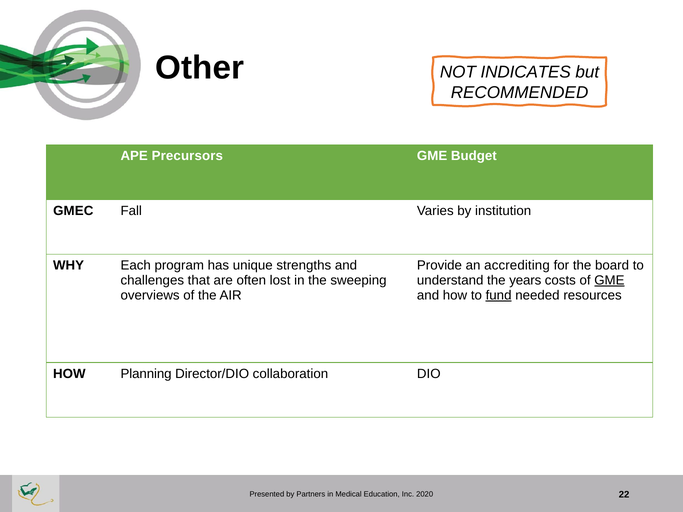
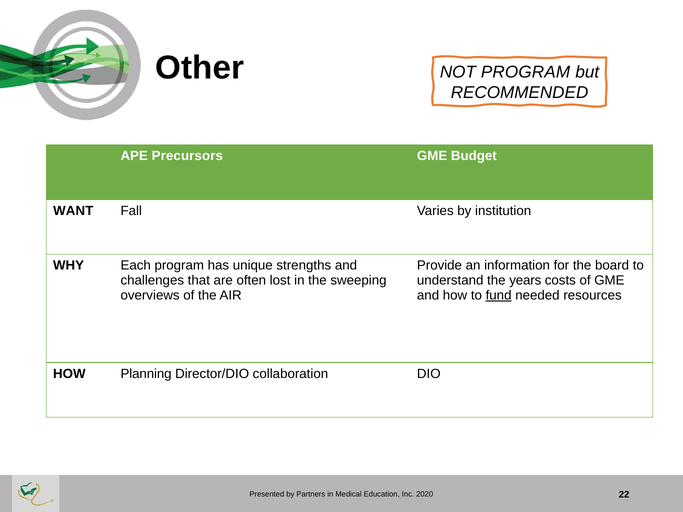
NOT INDICATES: INDICATES -> PROGRAM (526, 72)
GMEC: GMEC -> WANT (73, 211)
accrediting: accrediting -> information (517, 266)
GME underline: present -> none (609, 281)
